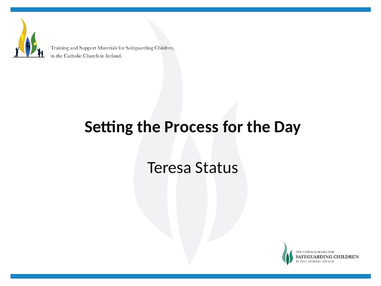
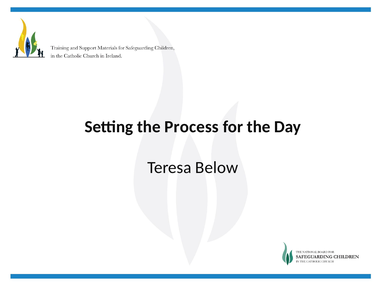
Status: Status -> Below (217, 167)
